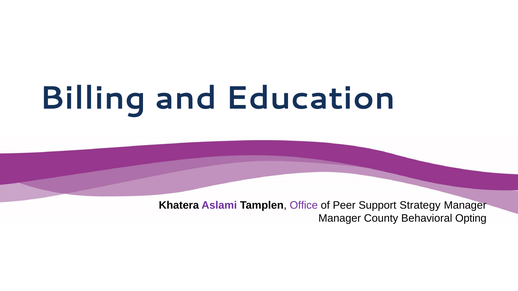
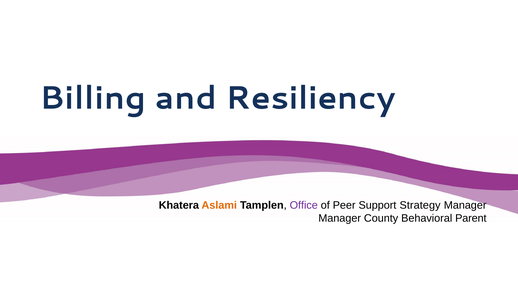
Education: Education -> Resiliency (311, 98)
Aslami colour: purple -> orange (219, 206)
Opting: Opting -> Parent (471, 219)
